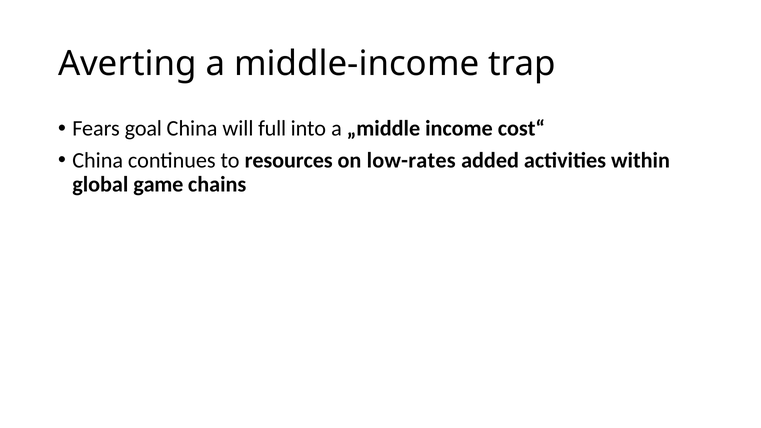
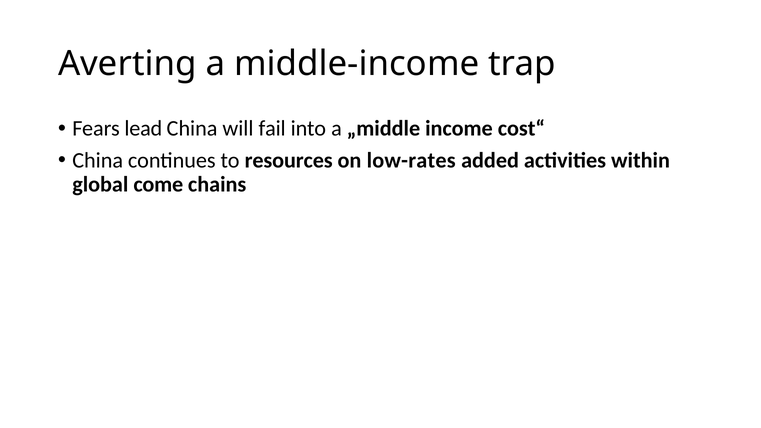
goal: goal -> lead (143, 129)
full: full -> fail (272, 129)
game: game -> come (158, 184)
